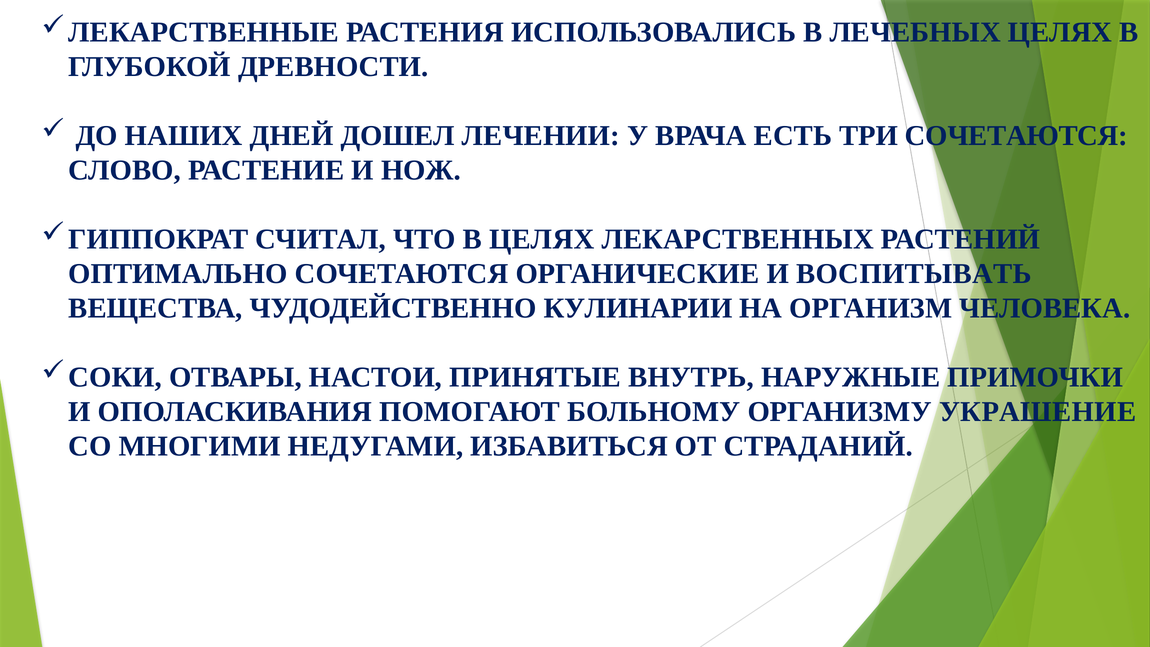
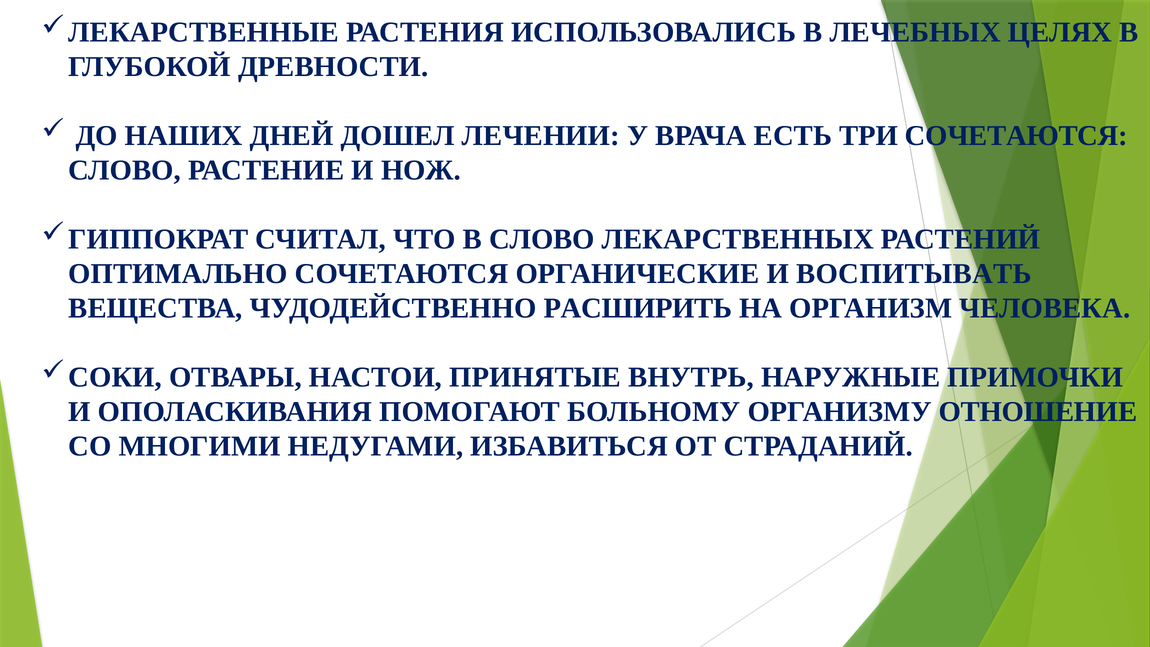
В ЦЕЛЯХ: ЦЕЛЯХ -> СЛОВО (542, 239)
КУЛИНАРИИ: КУЛИНАРИИ -> РАСШИРИТЬ (638, 308)
УКРАШЕНИЕ: УКРАШЕНИЕ -> ОТНОШЕНИЕ (1038, 411)
